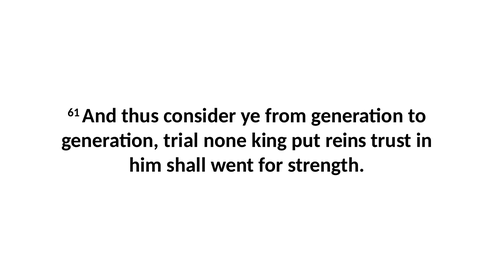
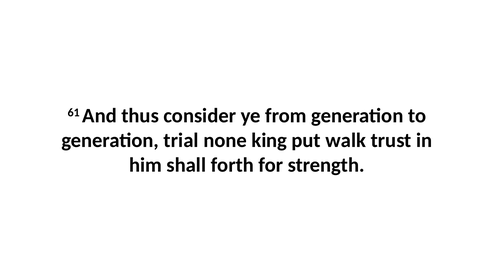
reins: reins -> walk (346, 140)
went: went -> forth (232, 165)
